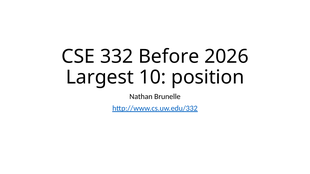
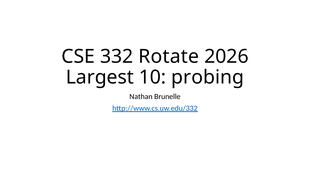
Before: Before -> Rotate (169, 57)
position: position -> probing (208, 77)
